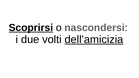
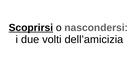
dell’amicizia underline: present -> none (94, 40)
